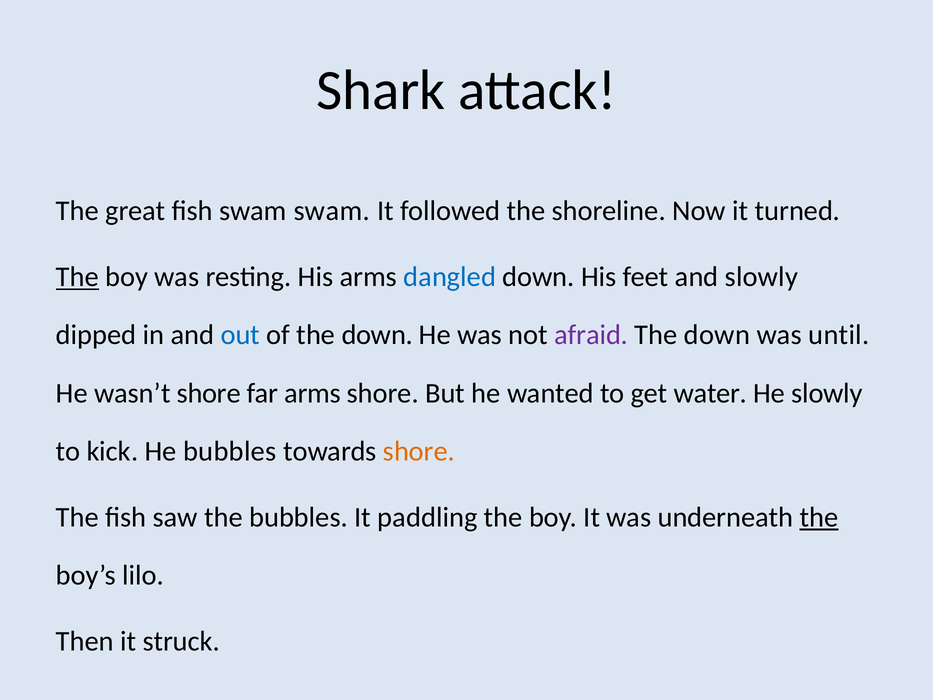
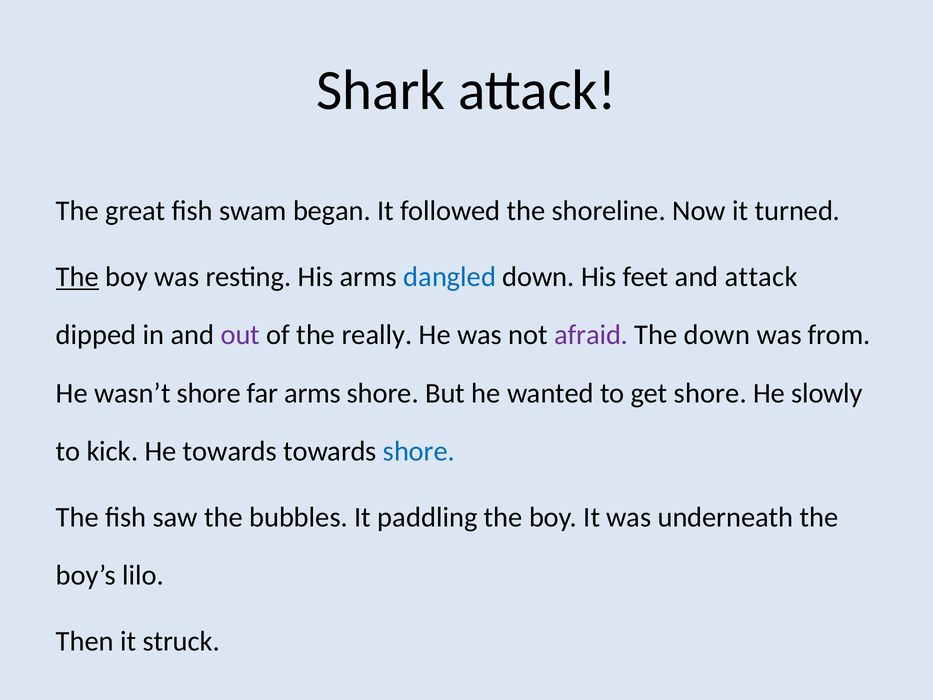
swam swam: swam -> began (332, 211)
and slowly: slowly -> attack (761, 277)
out colour: blue -> purple (240, 335)
of the down: down -> really (377, 335)
until: until -> from (839, 335)
get water: water -> shore (710, 393)
He bubbles: bubbles -> towards (230, 451)
shore colour: orange -> blue (419, 451)
the underline: present -> none (819, 517)
